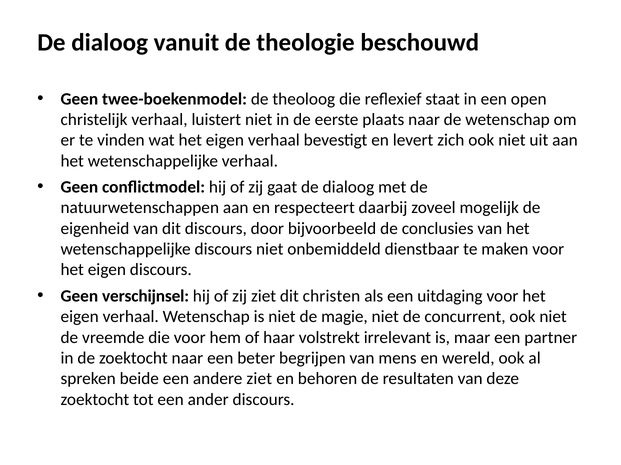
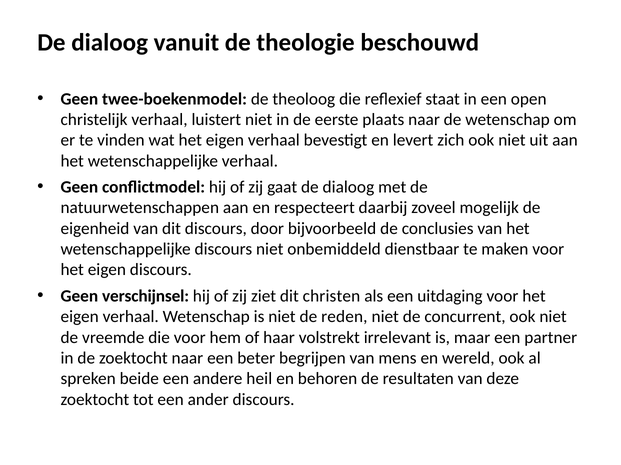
magie: magie -> reden (344, 317)
andere ziet: ziet -> heil (259, 379)
